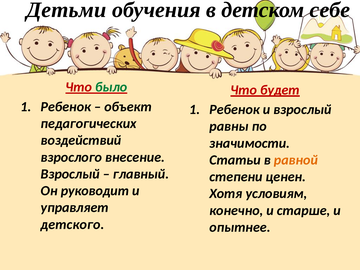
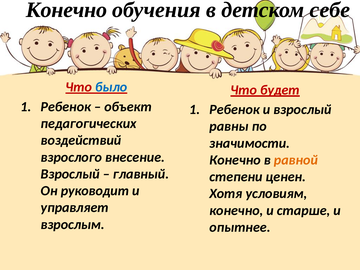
Детьми: Детьми -> Конечно (67, 10)
было colour: green -> blue (111, 87)
Статьи: Статьи -> Конечно (235, 160)
детского: детского -> взрослым (73, 224)
